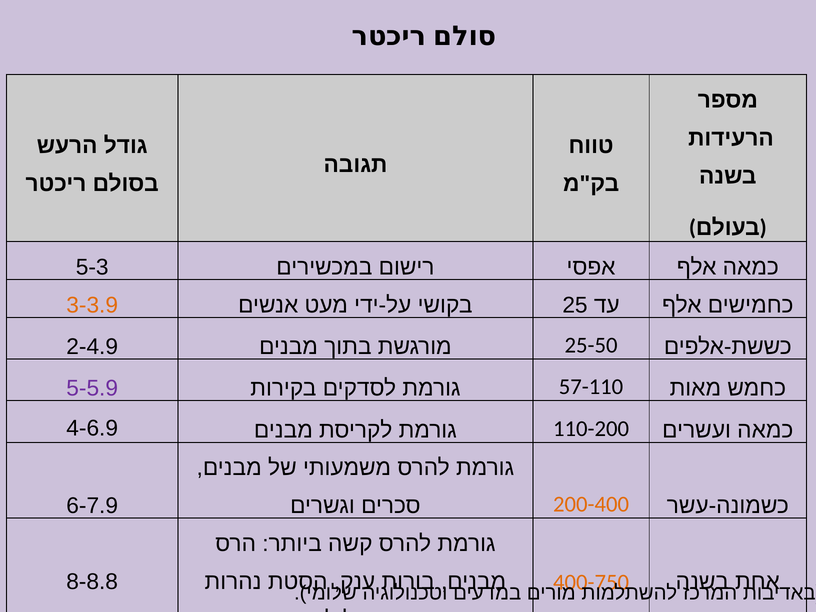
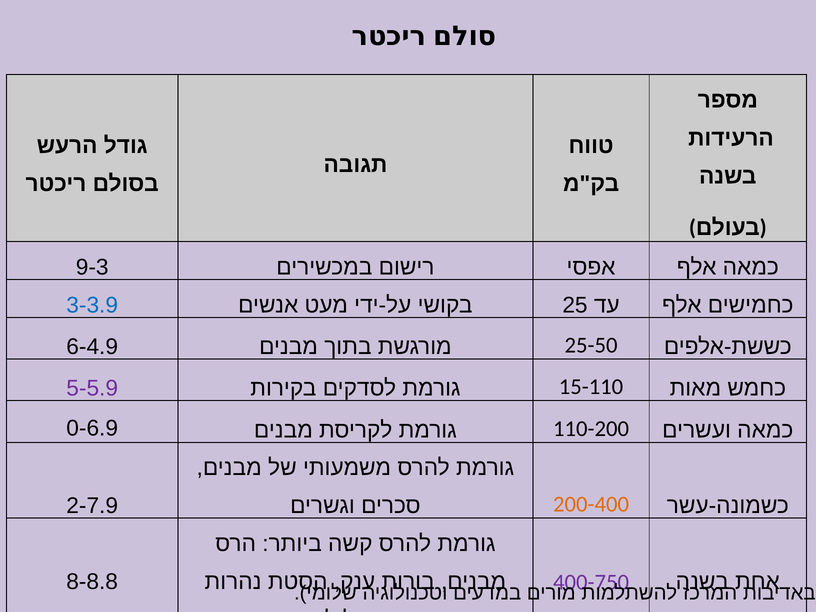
5-3: 5-3 -> 9-3 (92, 267)
3-3.9 colour: orange -> blue (92, 305)
2-4.9: 2-4.9 -> 6-4.9 (92, 347)
57-110: 57-110 -> 15-110 (591, 387)
4-6.9: 4-6.9 -> 0-6.9 (92, 428)
6-7.9: 6-7.9 -> 2-7.9 (92, 506)
400-750 colour: orange -> purple (591, 582)
